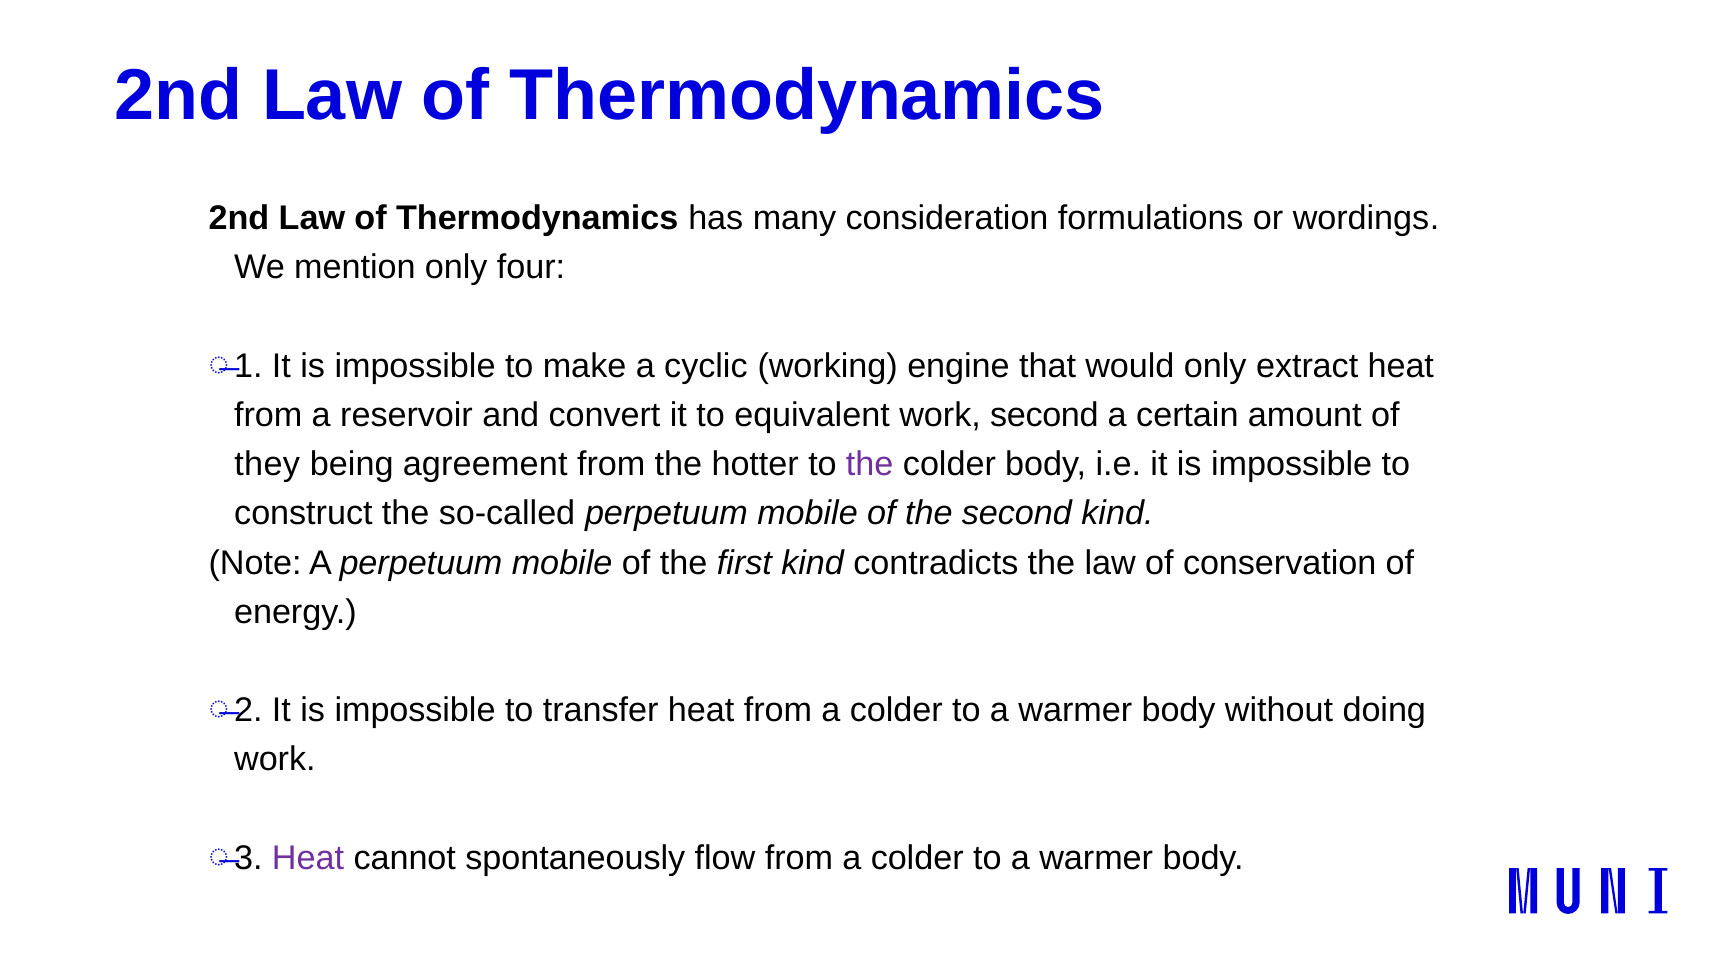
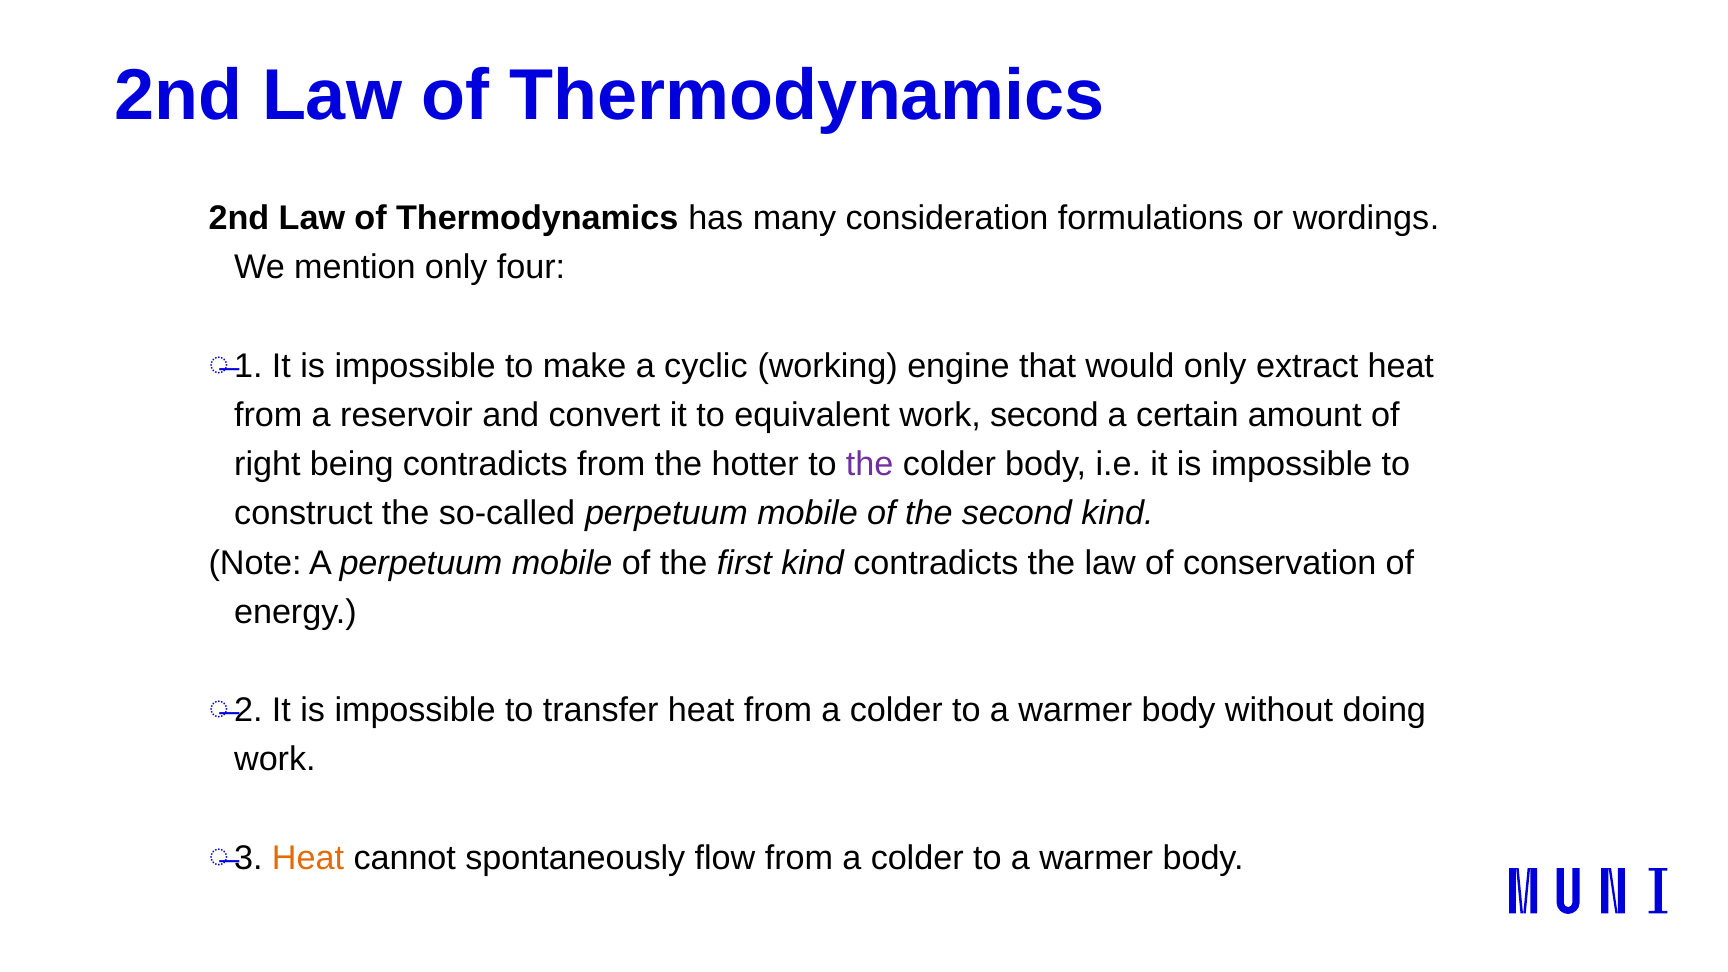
they: they -> right (267, 464)
being agreement: agreement -> contradicts (485, 464)
Heat colour: purple -> orange (308, 858)
